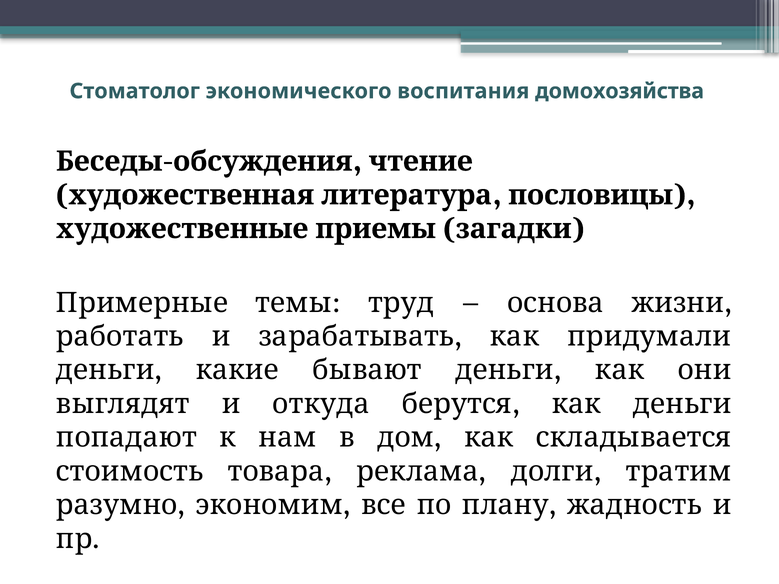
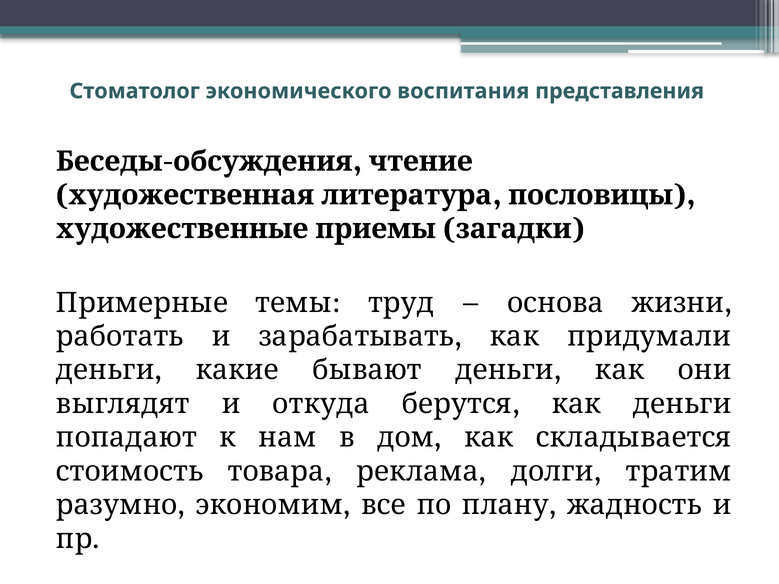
домохозяйства: домохозяйства -> представления (620, 91)
